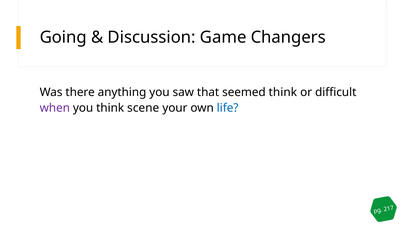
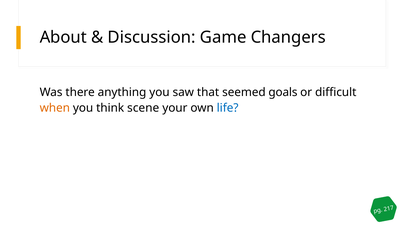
Going: Going -> About (63, 37)
seemed think: think -> goals (283, 92)
when colour: purple -> orange (55, 108)
